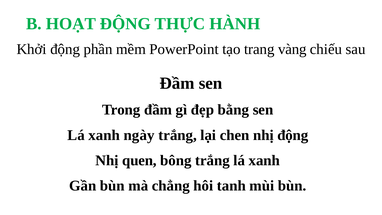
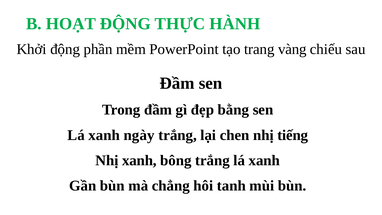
nhị động: động -> tiếng (293, 135)
Nhị quen: quen -> xanh (139, 160)
